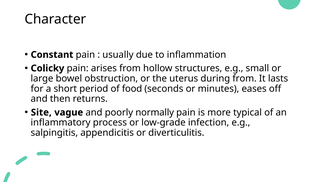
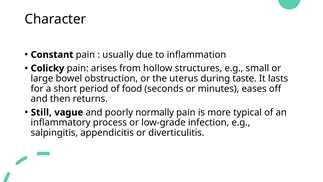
during from: from -> taste (245, 78)
Site: Site -> Still (41, 112)
